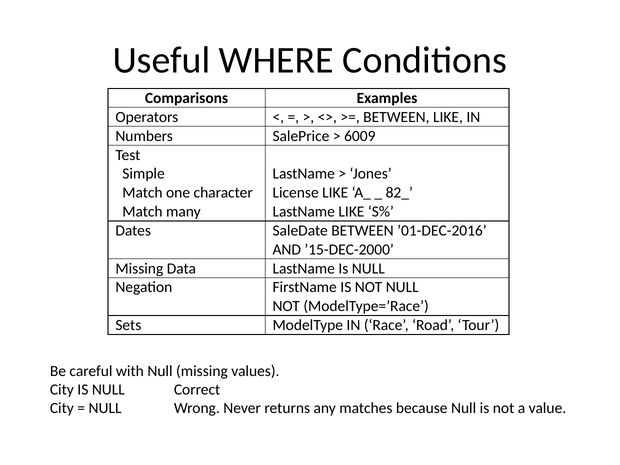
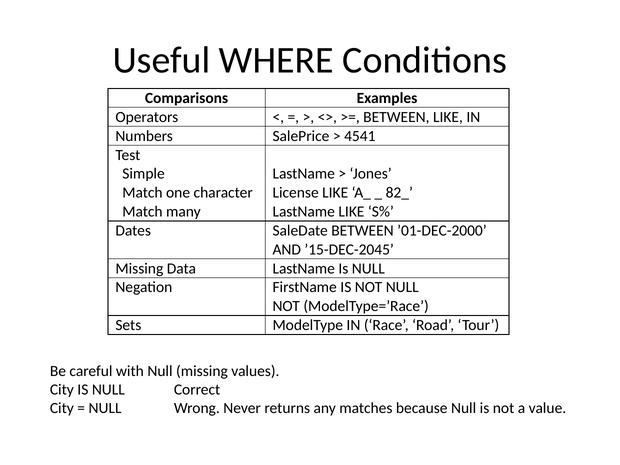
6009: 6009 -> 4541 (360, 136)
’01-DEC-2016: ’01-DEC-2016 -> ’01-DEC-2000 (442, 231)
’15-DEC-2000: ’15-DEC-2000 -> ’15-DEC-2045 (349, 250)
